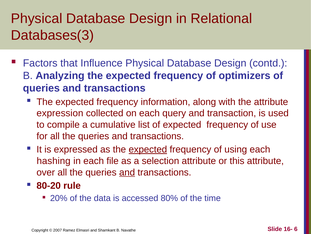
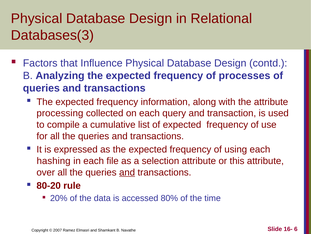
optimizers: optimizers -> processes (245, 75)
expression: expression -> processing (60, 113)
expected underline: present -> none (148, 149)
